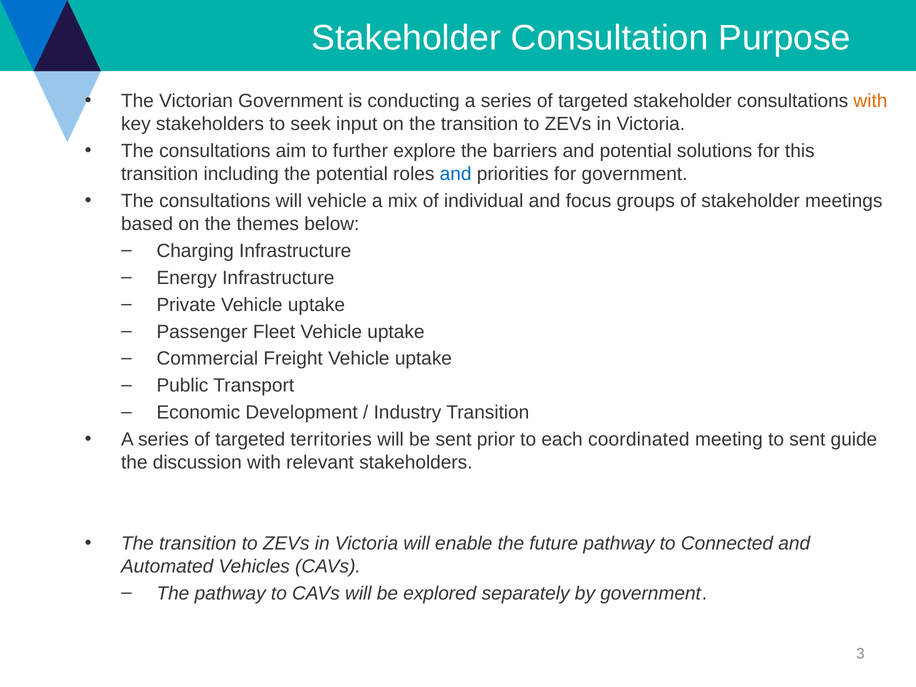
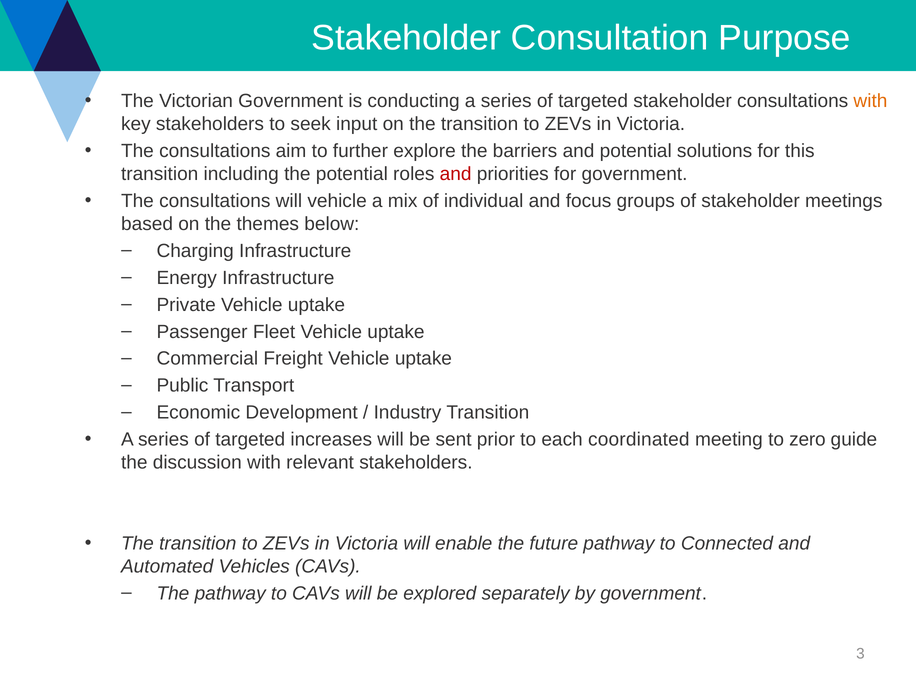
and colour: blue -> red (456, 174)
territories: territories -> increases (331, 440)
to sent: sent -> zero (807, 440)
